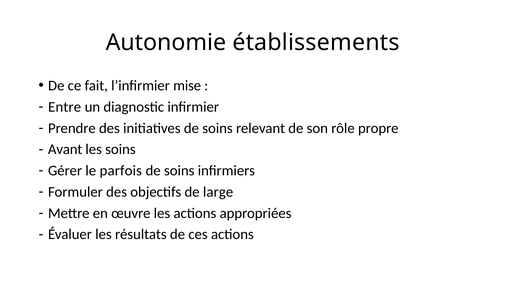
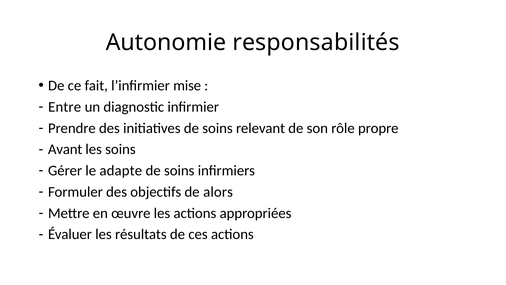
établissements: établissements -> responsabilités (316, 43)
parfois: parfois -> adapte (121, 170)
large: large -> alors (218, 192)
